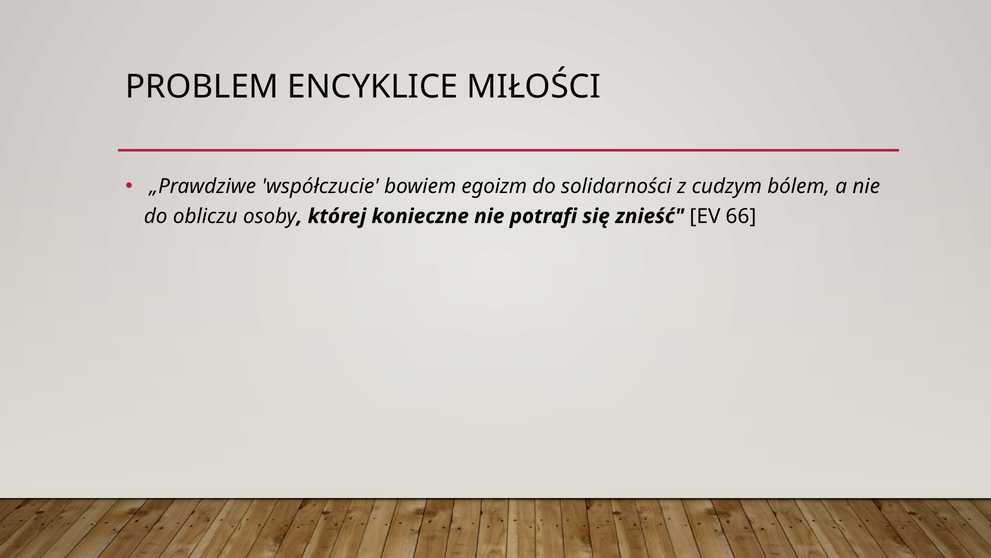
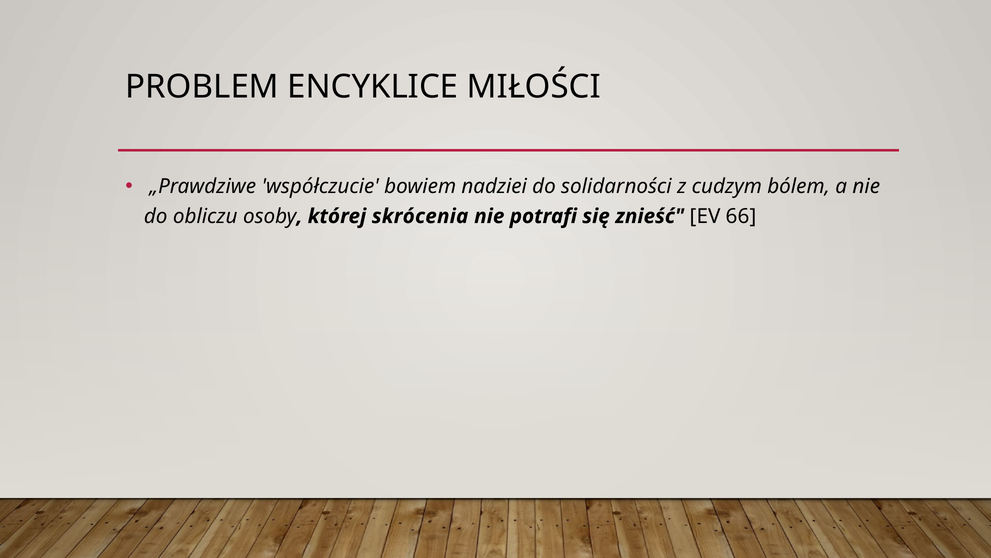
egoizm: egoizm -> nadziei (494, 186)
konieczne: konieczne -> skrócenia (420, 216)
